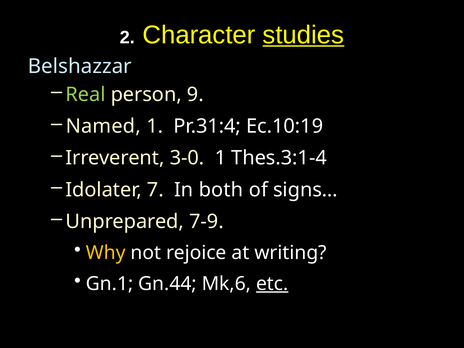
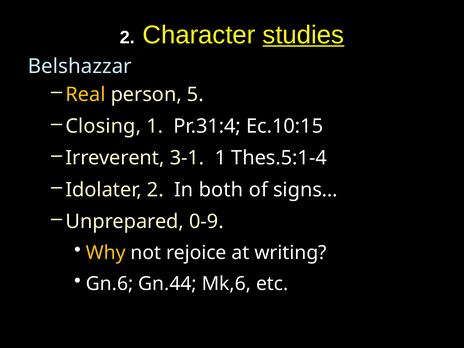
Real colour: light green -> yellow (86, 95)
9: 9 -> 5 (195, 95)
Named: Named -> Closing (103, 126)
Ec.10:19: Ec.10:19 -> Ec.10:15 (285, 126)
3-0: 3-0 -> 3-1 (187, 158)
Thes.3:1-4: Thes.3:1-4 -> Thes.5:1-4 (279, 158)
Idolater 7: 7 -> 2 (155, 190)
7-9: 7-9 -> 0-9 (206, 222)
Gn.1: Gn.1 -> Gn.6 (110, 284)
etc underline: present -> none (272, 284)
